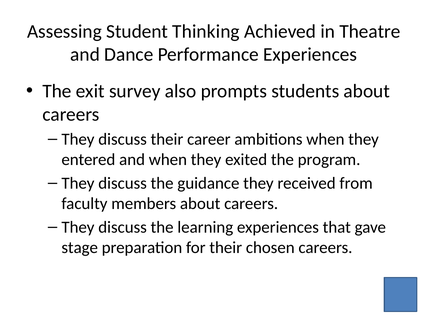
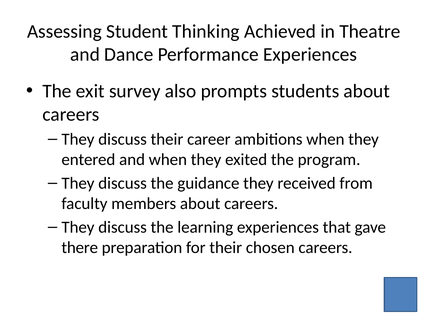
stage: stage -> there (80, 248)
